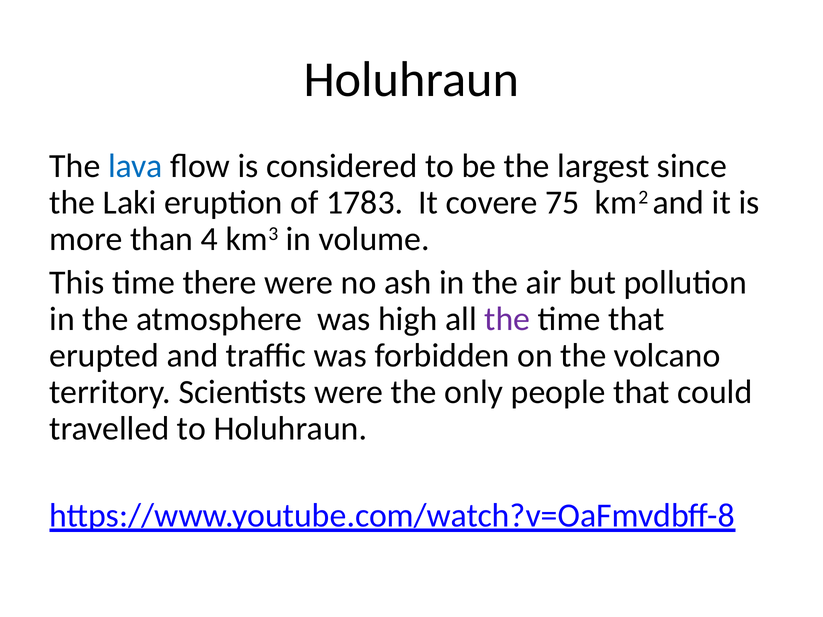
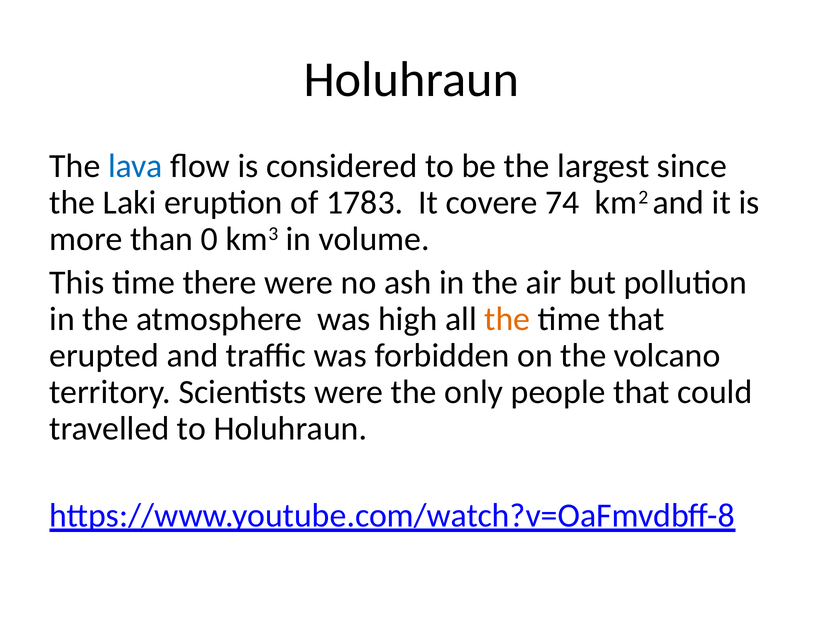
75: 75 -> 74 (562, 203)
4: 4 -> 0 (209, 239)
the colour: purple -> orange (507, 319)
